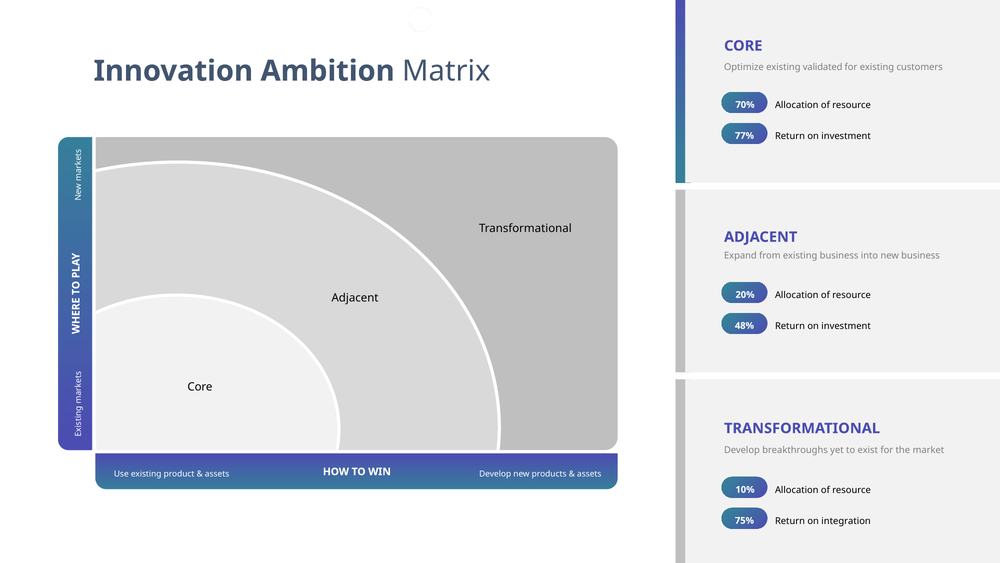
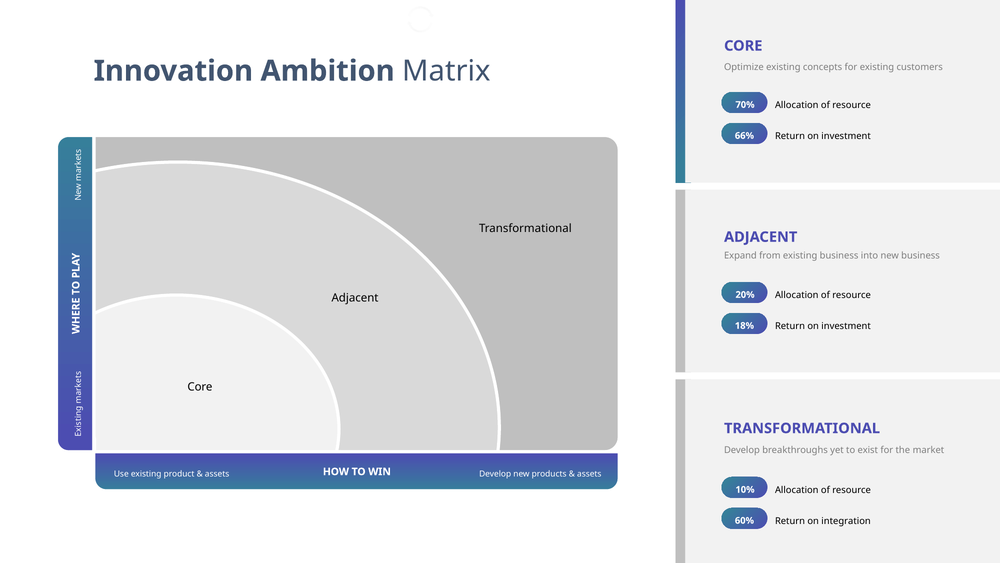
validated: validated -> concepts (823, 67)
77%: 77% -> 66% (744, 136)
48%: 48% -> 18% (744, 325)
75%: 75% -> 60% (744, 520)
